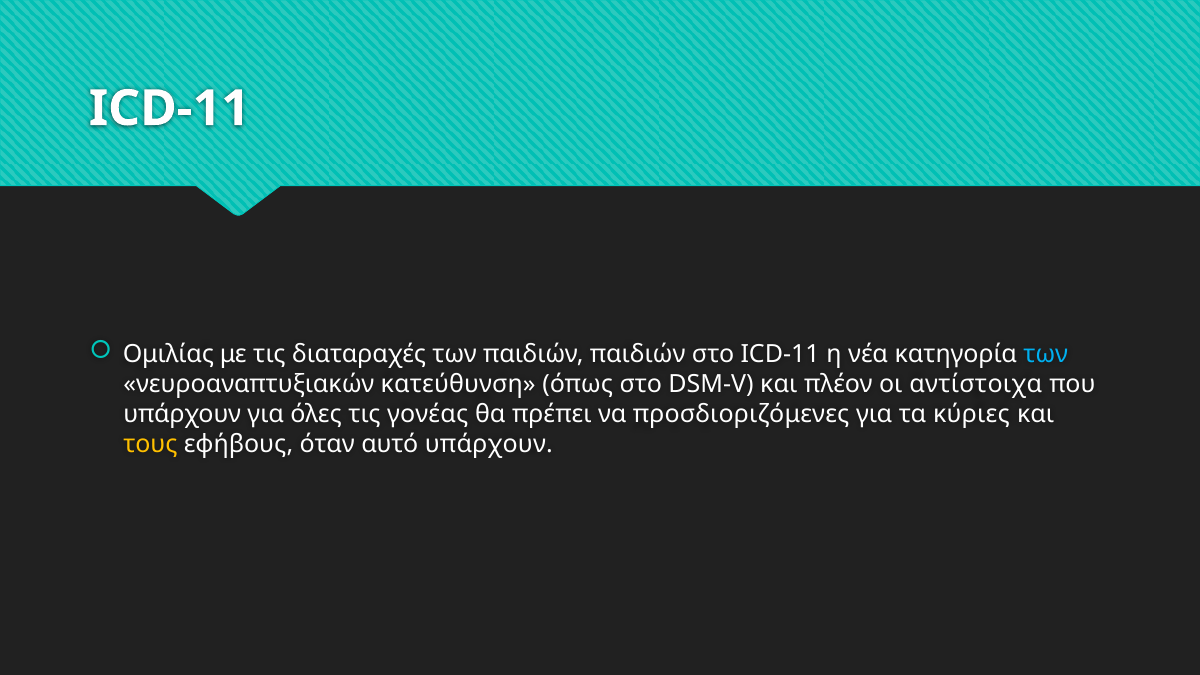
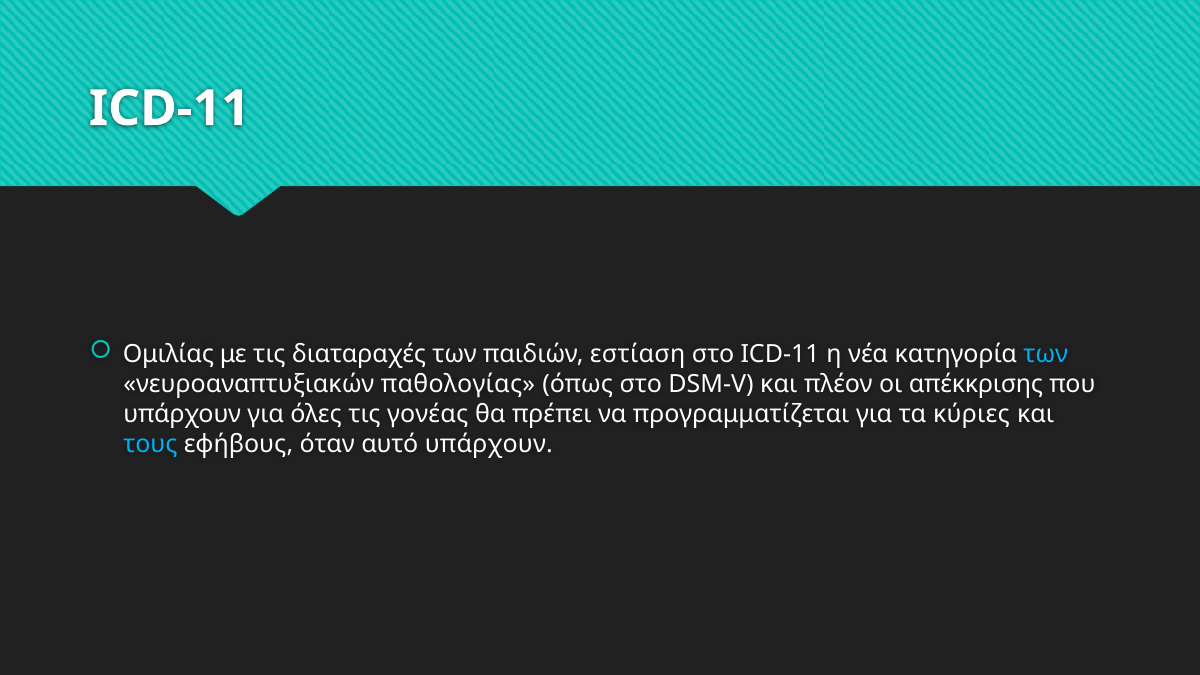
παιδιών παιδιών: παιδιών -> εστίαση (638, 354)
κατεύθυνση: κατεύθυνση -> παθολογίας (458, 384)
αντίστοιχα: αντίστοιχα -> απέκκρισης (976, 384)
προσδιοριζόμενες: προσδιοριζόμενες -> προγραμματίζεται (741, 414)
τους colour: yellow -> light blue (150, 445)
